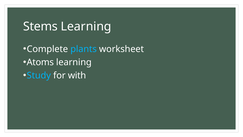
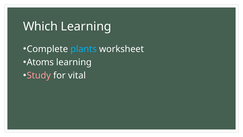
Stems: Stems -> Which (40, 26)
Study colour: light blue -> pink (39, 75)
with: with -> vital (77, 75)
